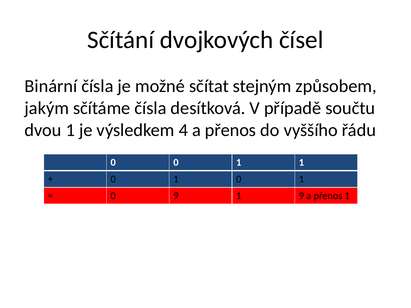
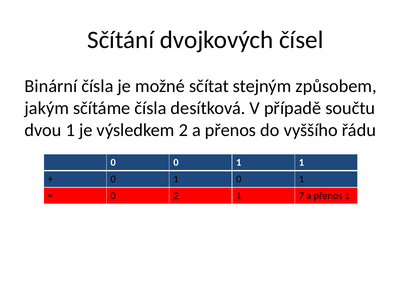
výsledkem 4: 4 -> 2 (183, 130)
0 9: 9 -> 2 (176, 196)
1 9: 9 -> 7 (302, 196)
